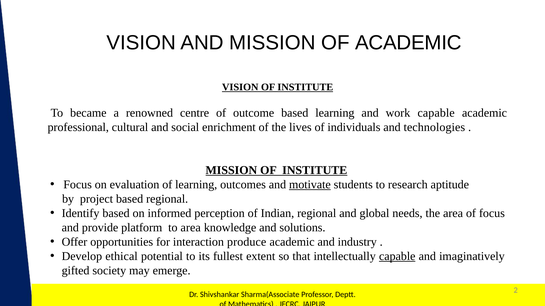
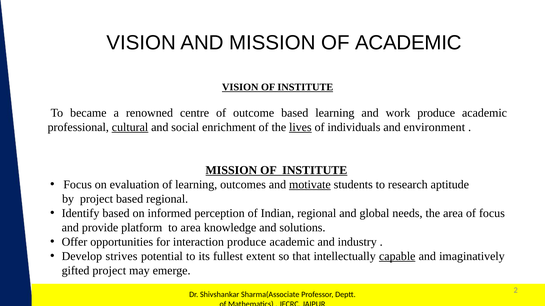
work capable: capable -> produce (436, 113)
cultural underline: none -> present (130, 127)
lives underline: none -> present (300, 127)
technologies: technologies -> environment (434, 127)
ethical: ethical -> strives (122, 256)
gifted society: society -> project (109, 271)
